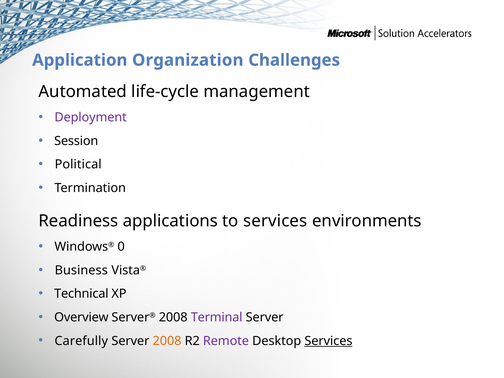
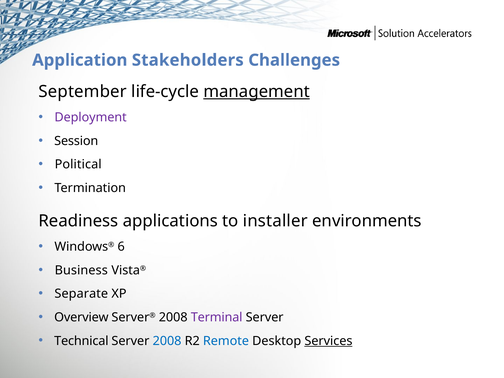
Organization: Organization -> Stakeholders (188, 60)
Automated: Automated -> September (83, 92)
management underline: none -> present (257, 92)
to services: services -> installer (275, 221)
0: 0 -> 6 (121, 247)
Technical: Technical -> Separate (81, 294)
Carefully: Carefully -> Technical (81, 341)
2008 colour: orange -> blue (167, 341)
Remote colour: purple -> blue (226, 341)
